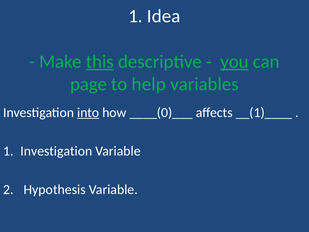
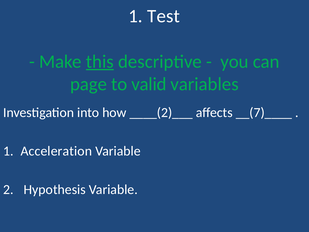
Idea: Idea -> Test (164, 16)
you underline: present -> none (235, 61)
help: help -> valid (149, 84)
into underline: present -> none (88, 112)
____(0)___: ____(0)___ -> ____(2)___ (161, 112)
__(1)____: __(1)____ -> __(7)____ (264, 112)
1 Investigation: Investigation -> Acceleration (56, 151)
